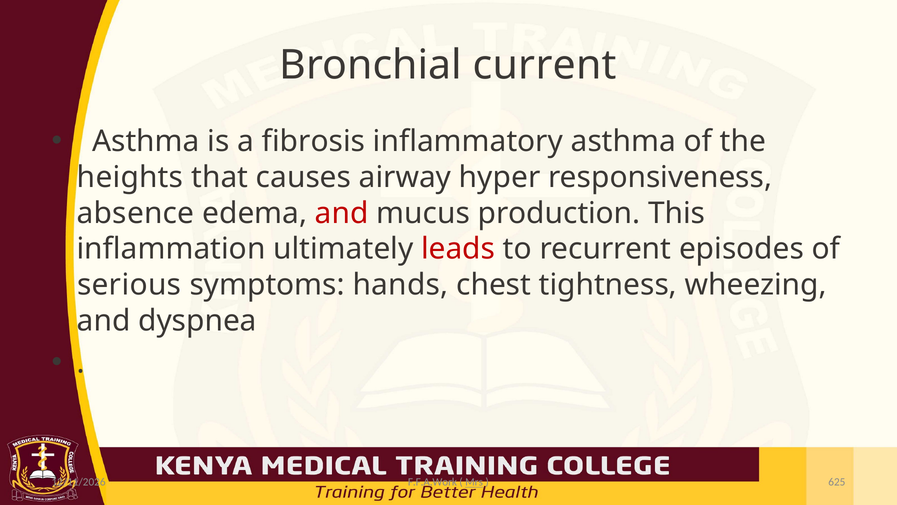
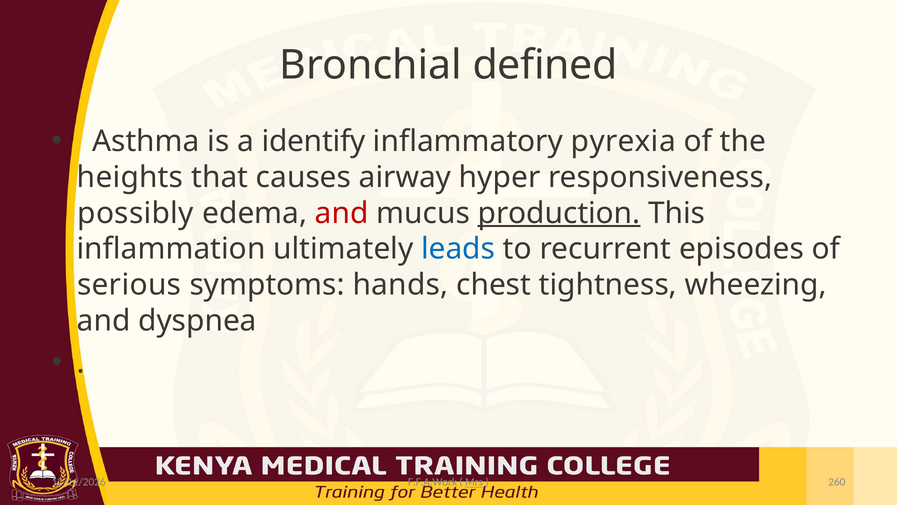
current: current -> defined (545, 65)
fibrosis: fibrosis -> identify (314, 141)
inflammatory asthma: asthma -> pyrexia (623, 141)
absence: absence -> possibly (136, 213)
production underline: none -> present (559, 213)
leads colour: red -> blue (458, 249)
625: 625 -> 260 (837, 482)
